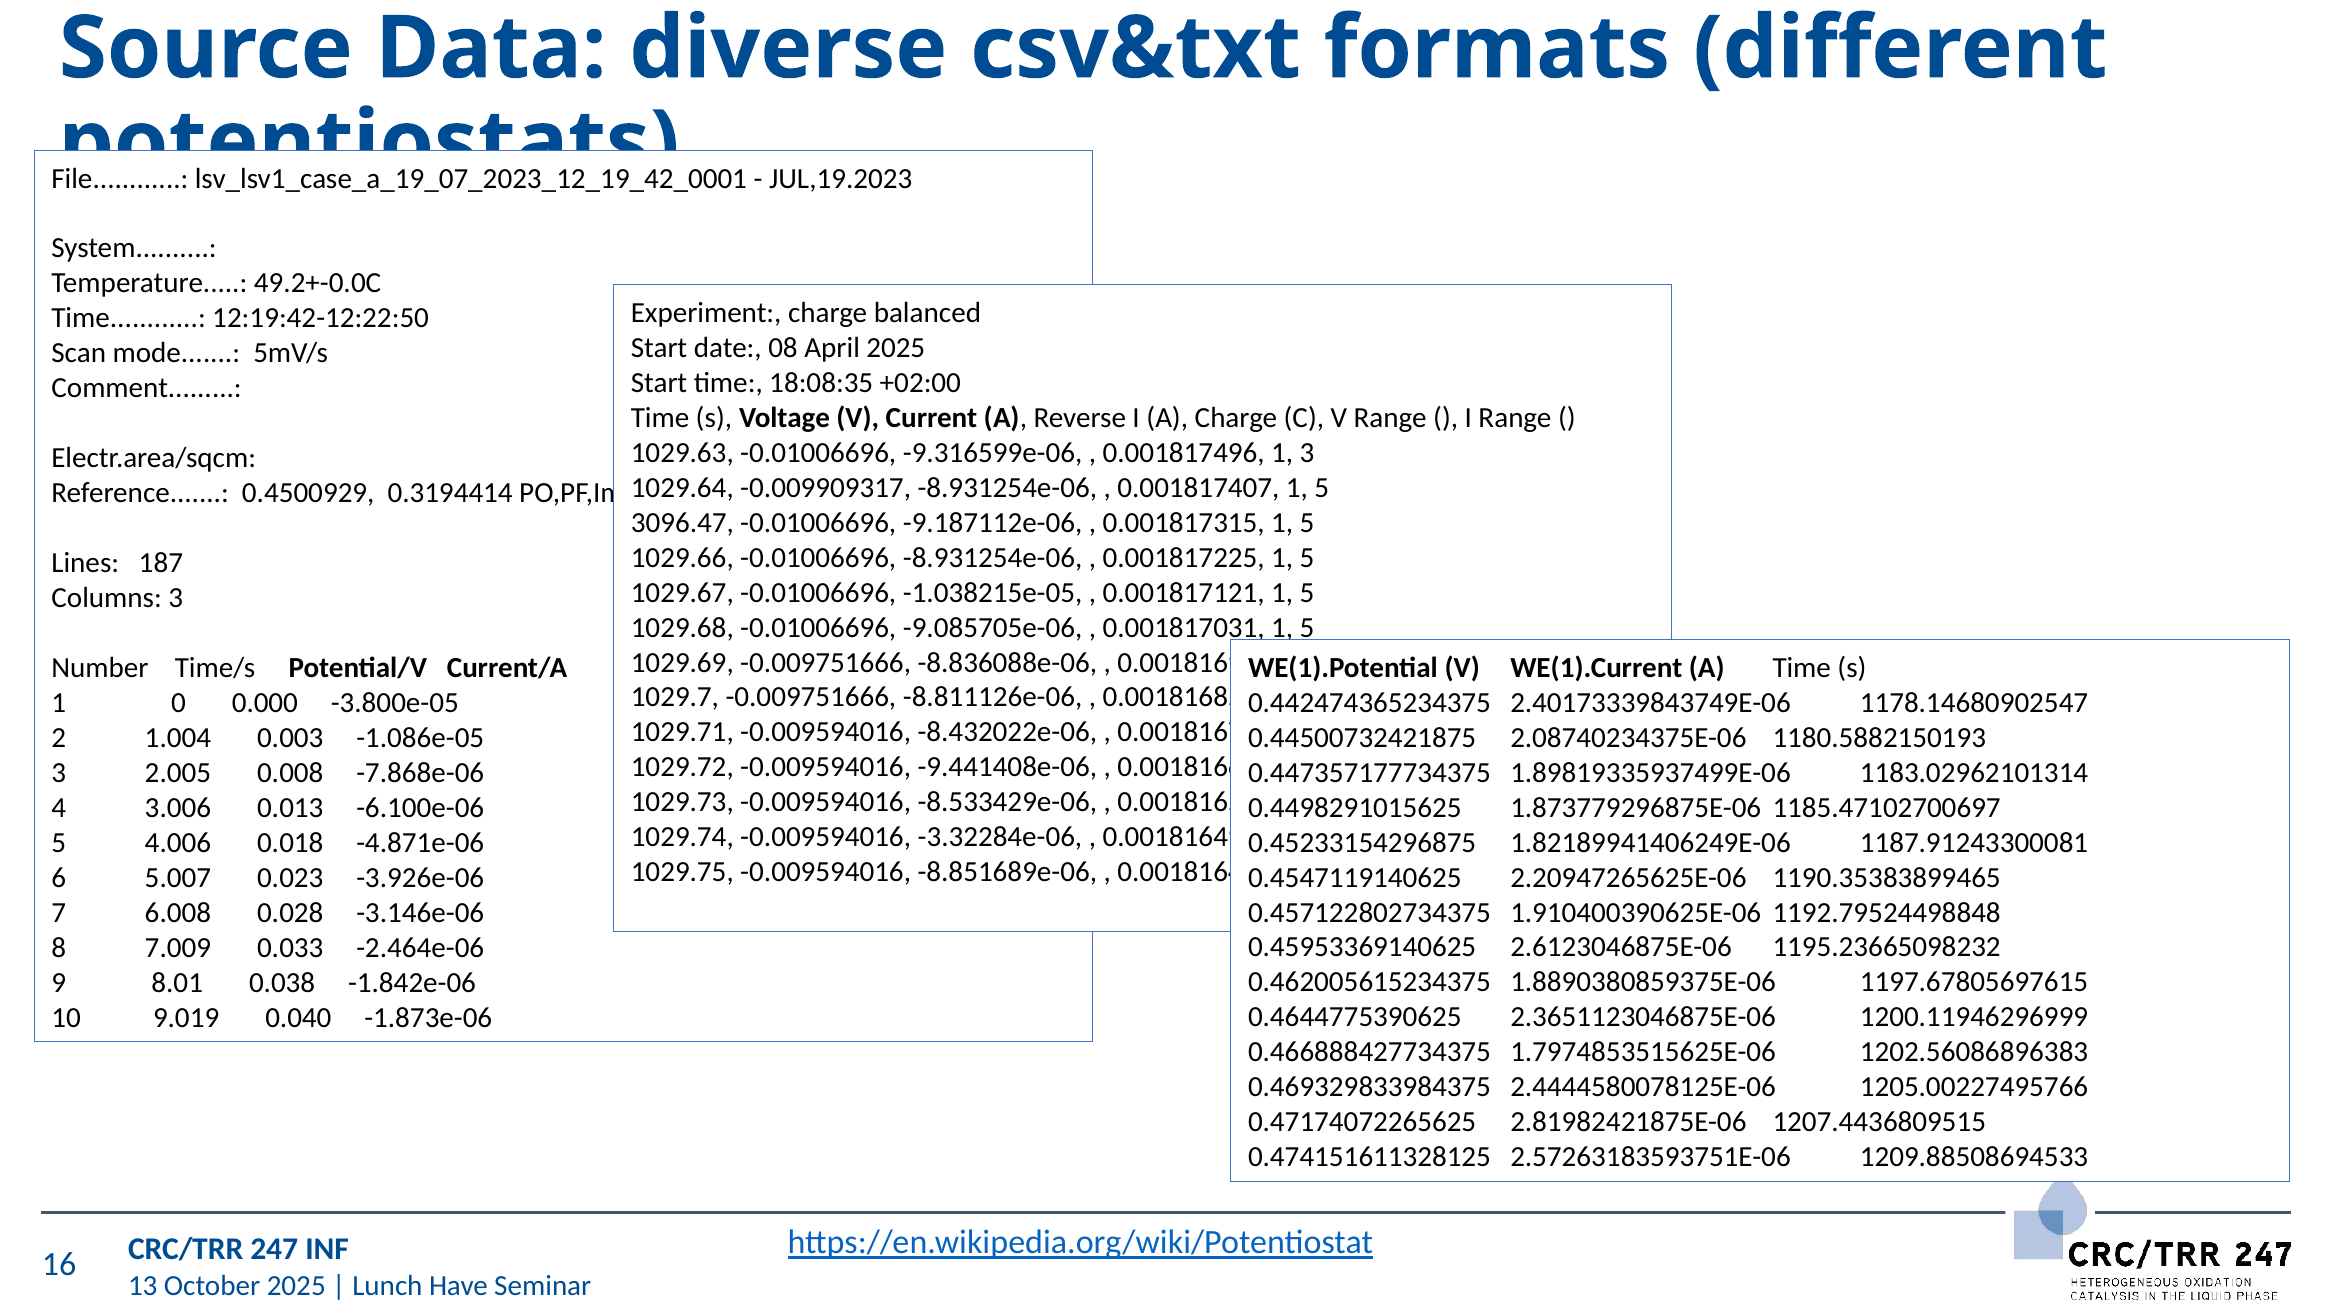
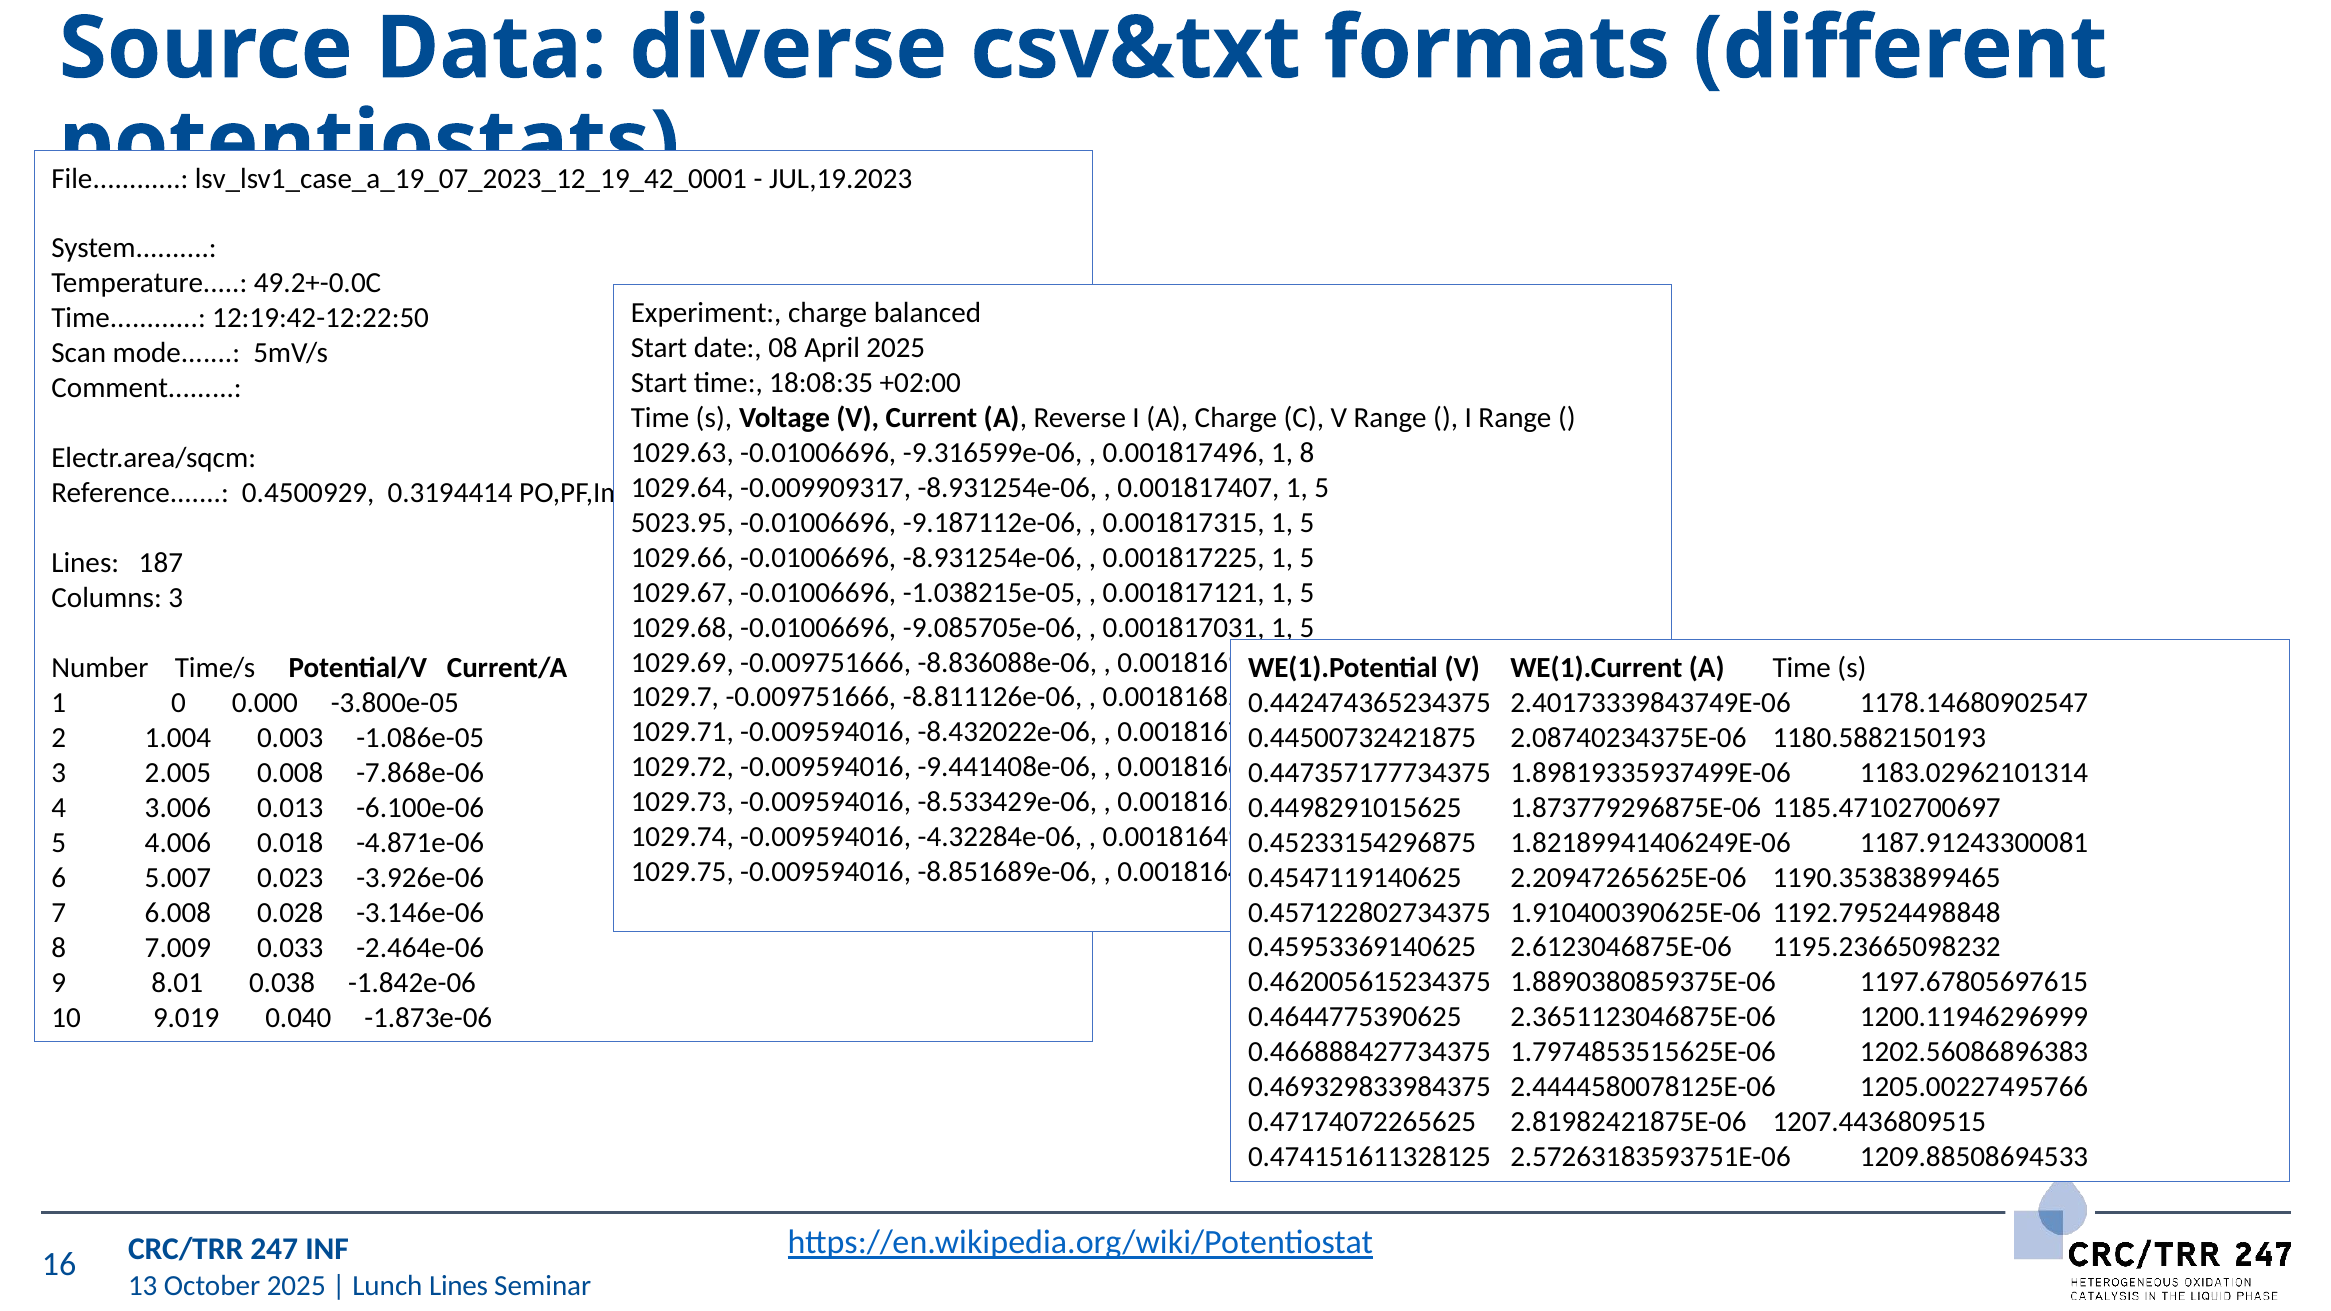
1 3: 3 -> 8 (1307, 453)
3096.47: 3096.47 -> 5023.95 (682, 523)
-3.32284e-06: -3.32284e-06 -> -4.32284e-06 (1000, 837)
Have: Have -> Lines (459, 1286)
